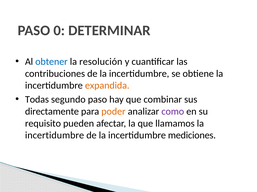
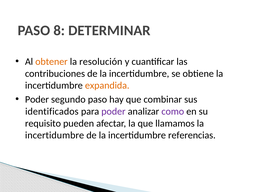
0: 0 -> 8 (59, 31)
obtener colour: blue -> orange (51, 62)
Todas: Todas -> Poder (37, 100)
directamente: directamente -> identificados (52, 112)
poder colour: orange -> purple (113, 112)
mediciones: mediciones -> referencias (192, 136)
